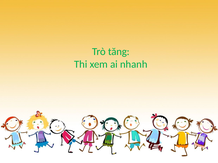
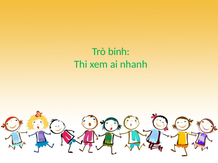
tăng: tăng -> binh (119, 52)
